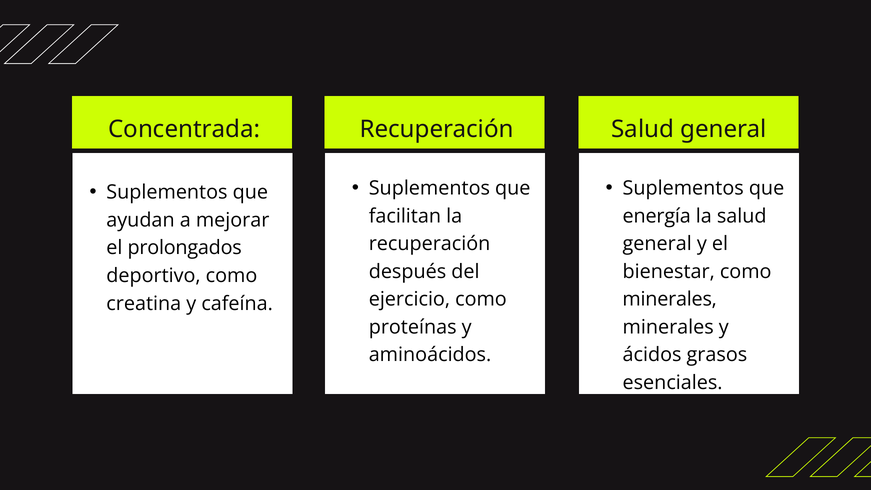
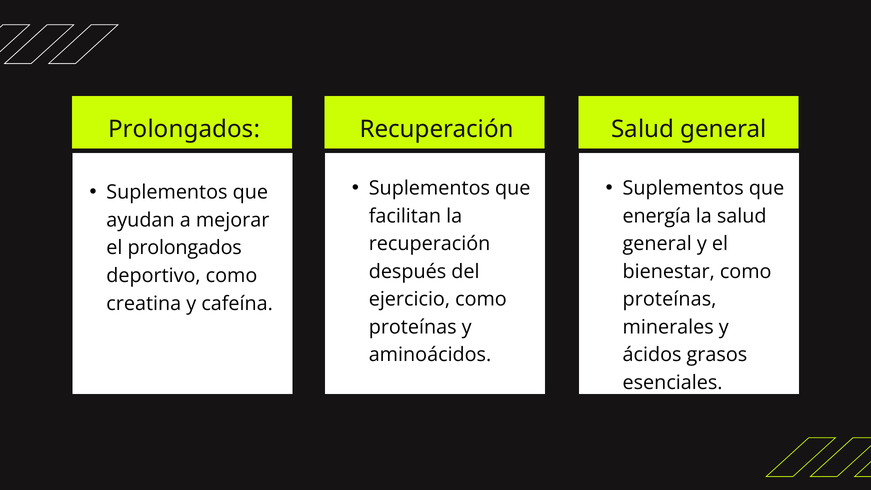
Concentrada: Concentrada -> Prolongados (184, 129)
minerales: minerales -> proteínas (669, 299)
